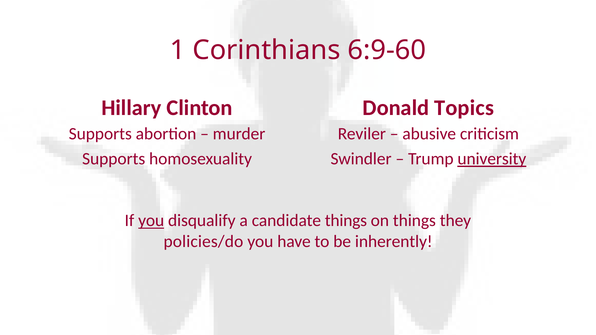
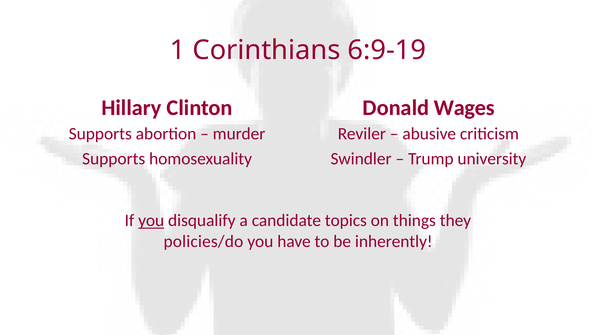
6:9-60: 6:9-60 -> 6:9-19 (387, 50)
Topics: Topics -> Wages (464, 108)
university underline: present -> none (492, 159)
candidate things: things -> topics (346, 221)
